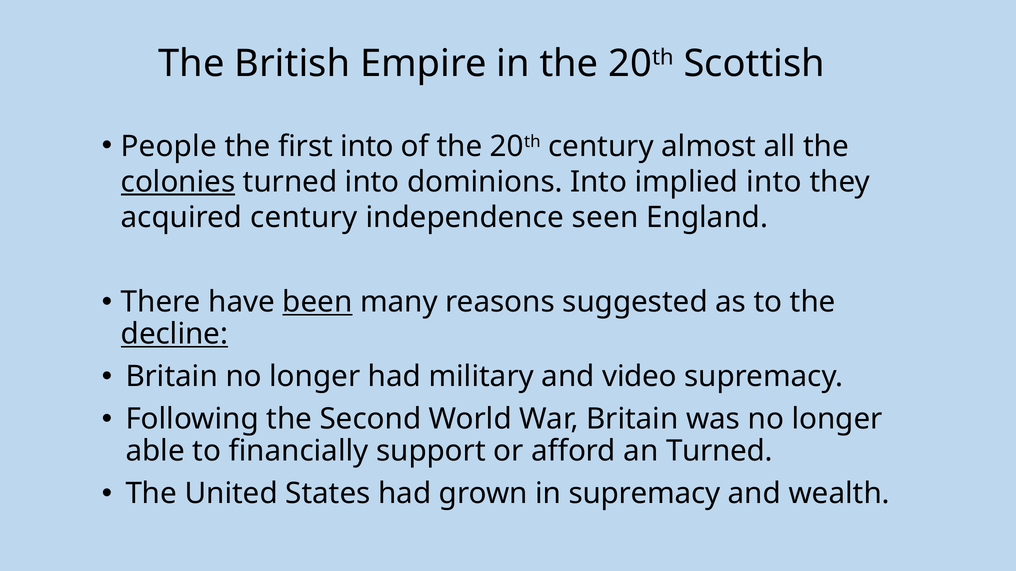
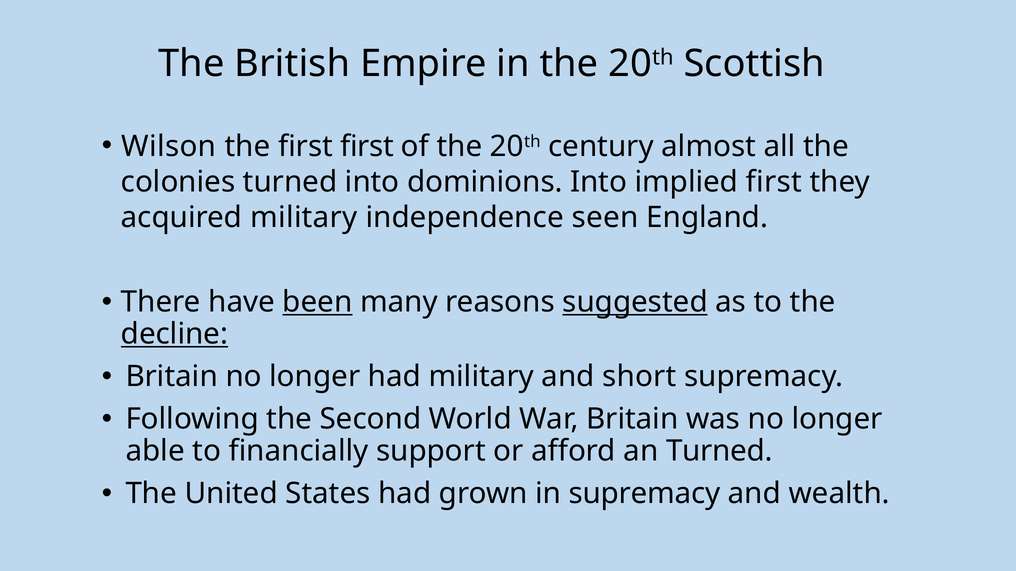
People: People -> Wilson (169, 146)
first into: into -> first (367, 146)
colonies underline: present -> none (178, 182)
implied into: into -> first (774, 182)
acquired century: century -> military (304, 218)
suggested underline: none -> present (635, 302)
video: video -> short (639, 377)
